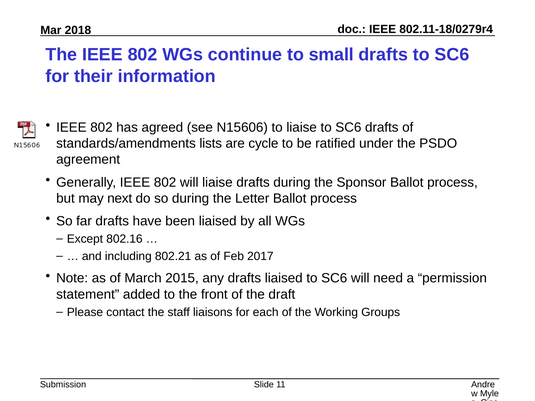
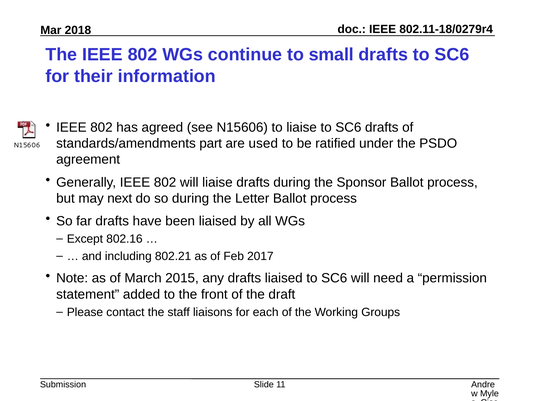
lists: lists -> part (211, 144)
cycle: cycle -> used (263, 144)
